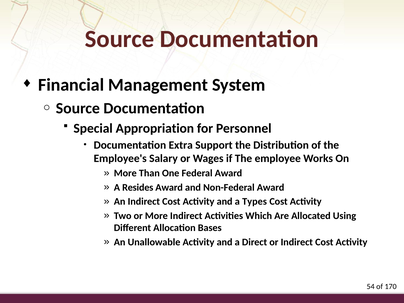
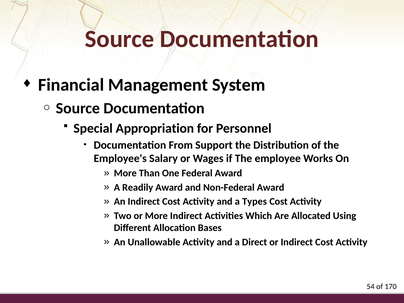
Extra: Extra -> From (181, 145)
Resides: Resides -> Readily (138, 187)
